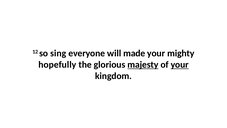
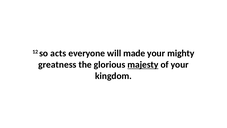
sing: sing -> acts (58, 53)
hopefully: hopefully -> greatness (57, 64)
your underline: present -> none (180, 64)
